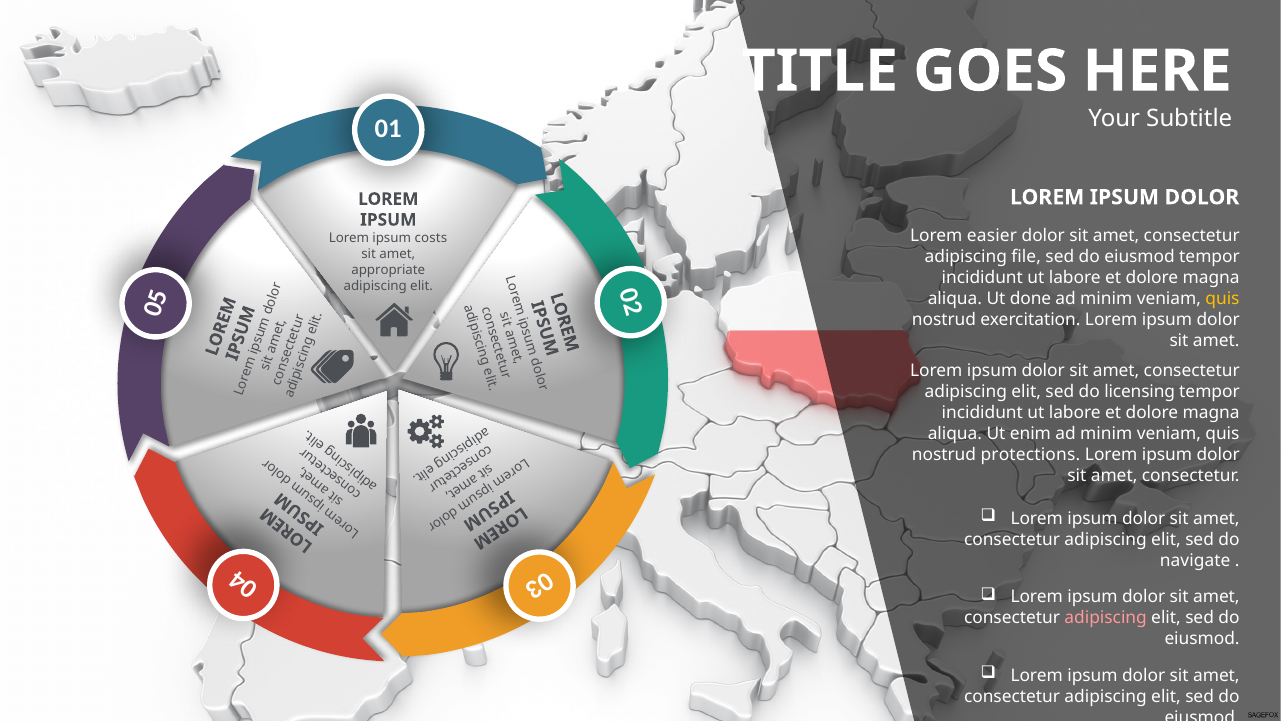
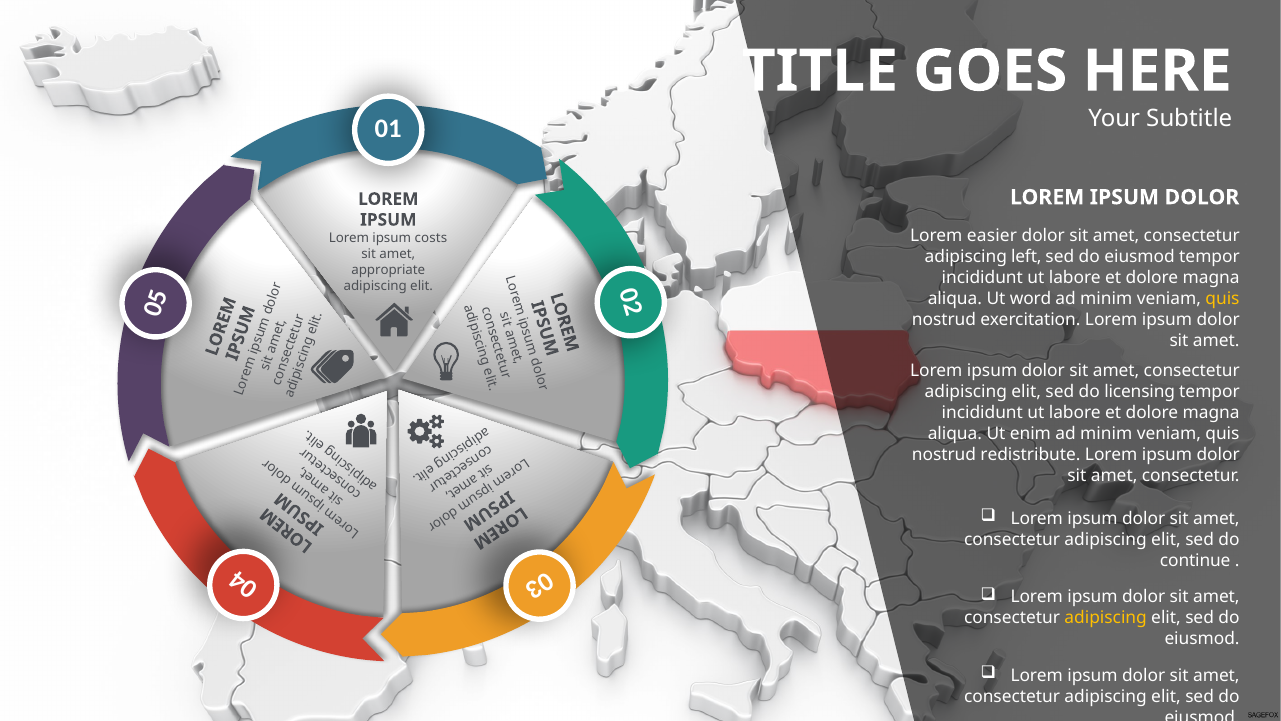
file: file -> left (1026, 257)
done: done -> word (1031, 299)
protections: protections -> redistribute (1030, 454)
navigate: navigate -> continue (1195, 560)
adipiscing colour: pink -> yellow (1106, 618)
